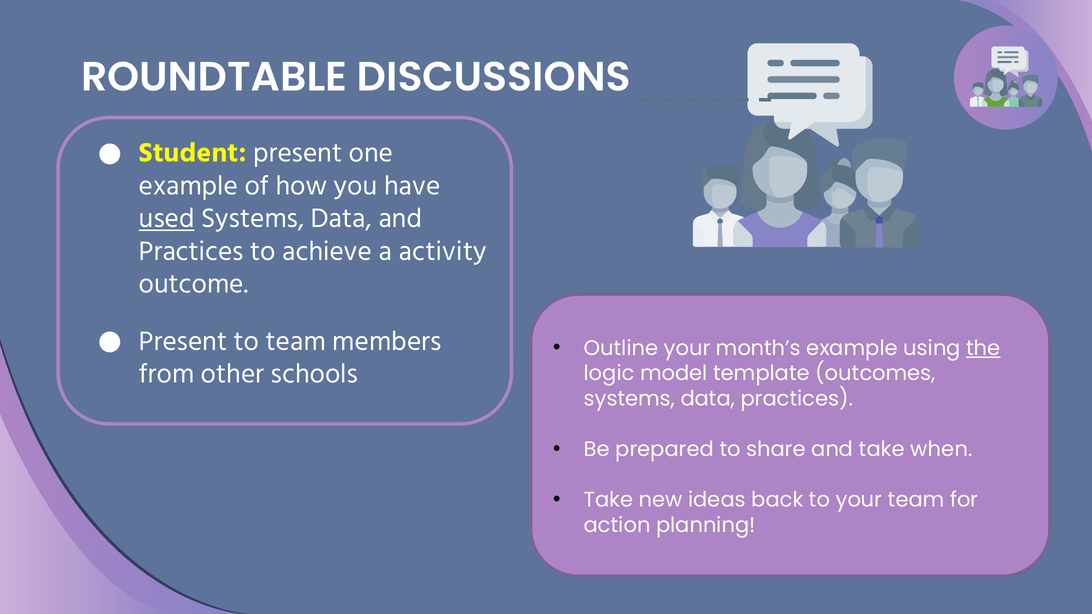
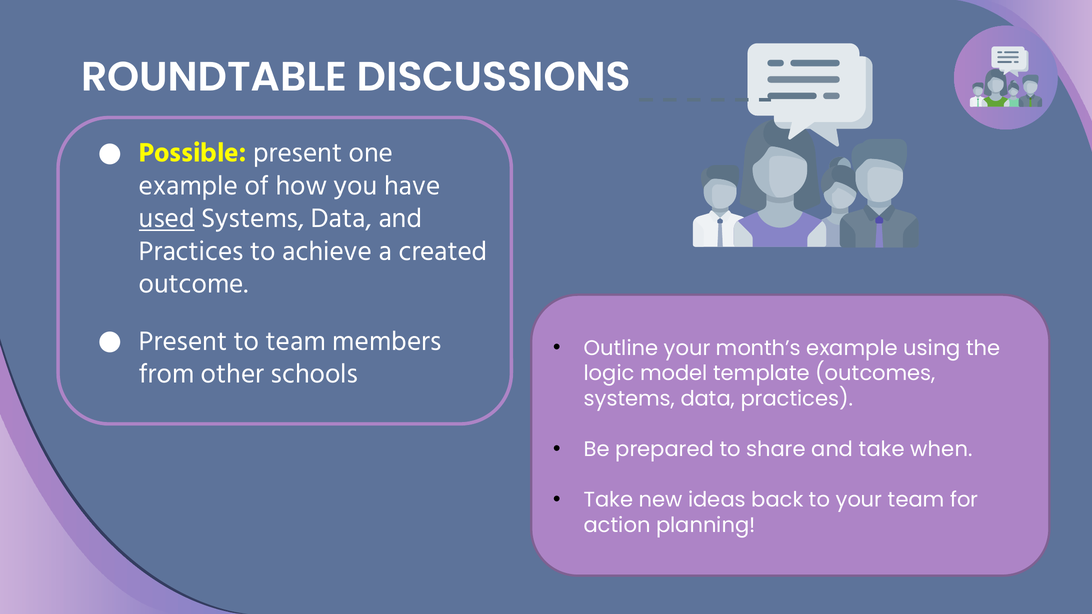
Student: Student -> Possible (193, 153)
activity: activity -> created (443, 251)
the underline: present -> none (983, 348)
